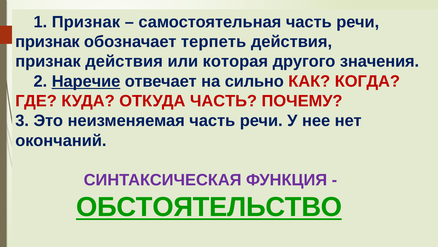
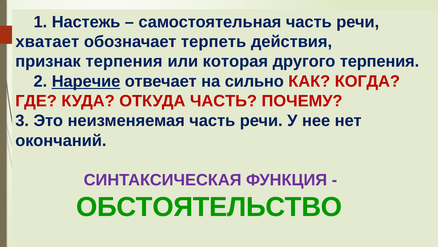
1 Признак: Признак -> Настежь (86, 22)
признак: признак -> хватает (47, 42)
признак действия: действия -> терпения (124, 61)
другого значения: значения -> терпения (380, 61)
ОБСТОЯТЕЛЬСТВО underline: present -> none (209, 207)
